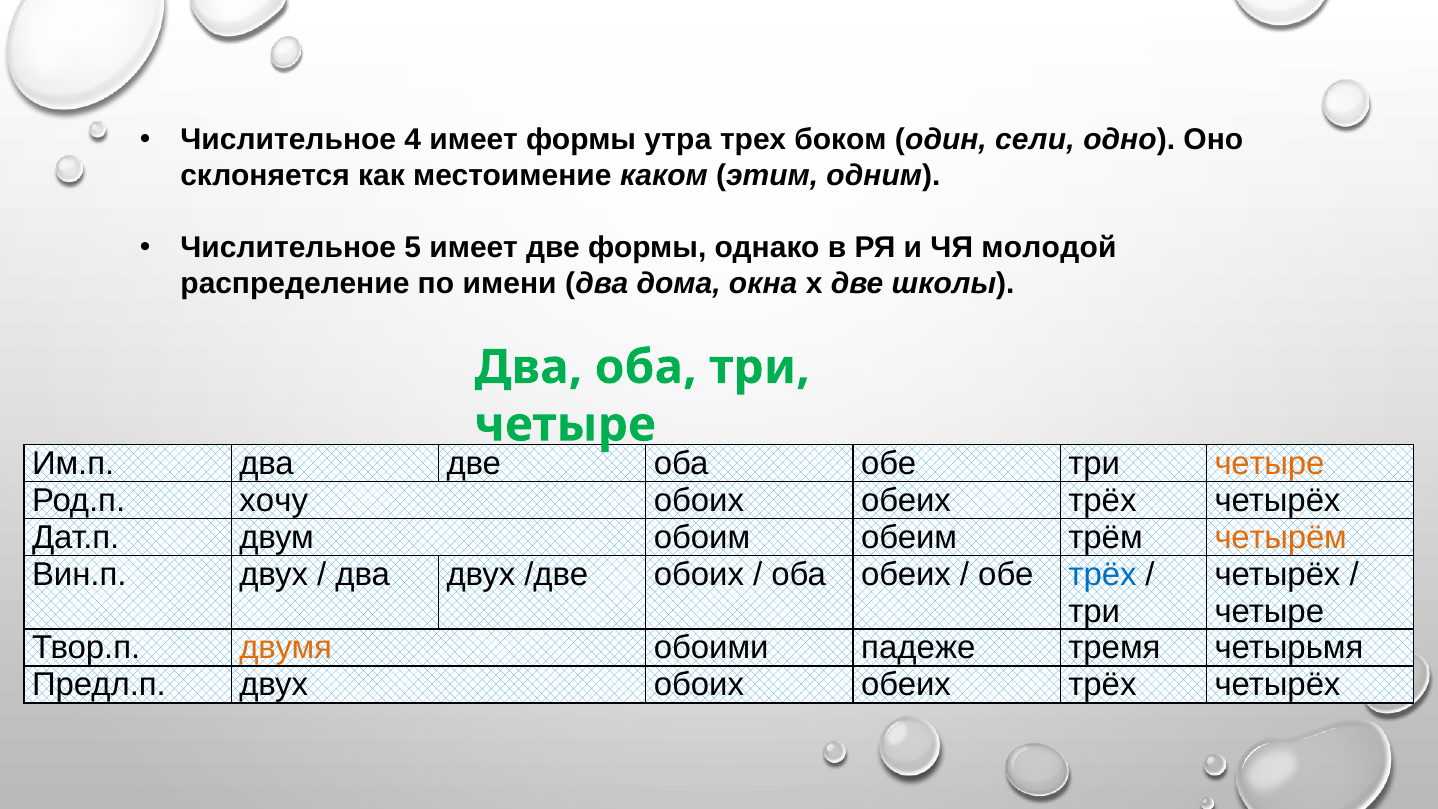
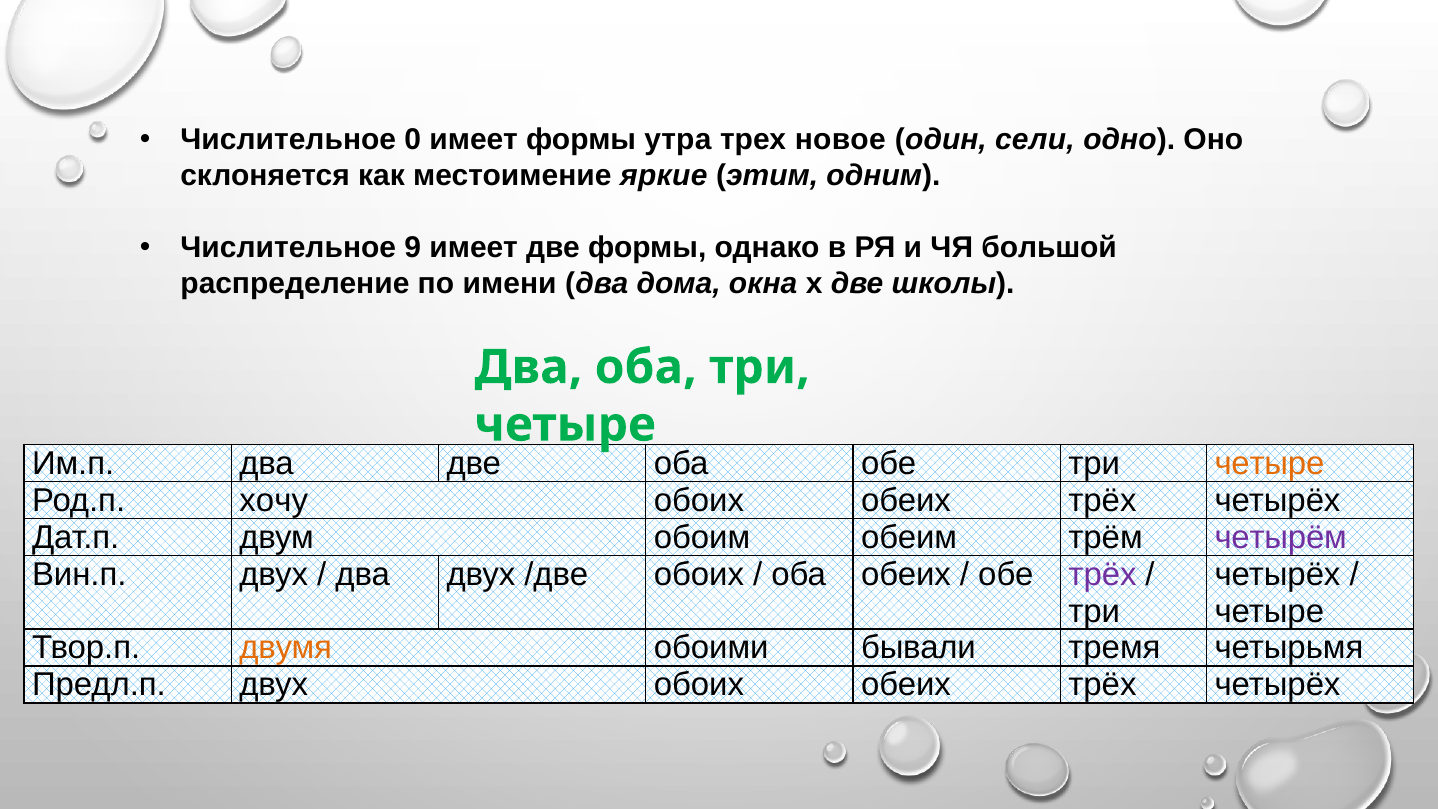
4: 4 -> 0 (413, 140)
боком: боком -> новое (840, 140)
каком: каком -> яркие (664, 176)
5: 5 -> 9 (413, 248)
молодой: молодой -> большой (1049, 248)
четырём colour: orange -> purple (1281, 537)
трёх colour: blue -> purple (1102, 574)
падеже: падеже -> бывали (918, 648)
